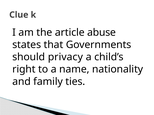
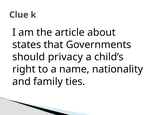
abuse: abuse -> about (101, 33)
